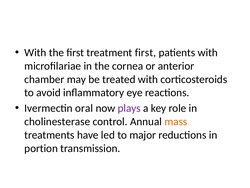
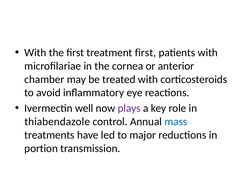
oral: oral -> well (84, 108)
cholinesterase: cholinesterase -> thiabendazole (57, 121)
mass colour: orange -> blue (176, 121)
